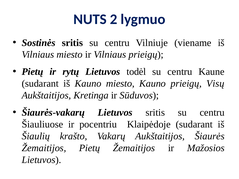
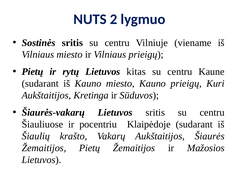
todėl: todėl -> kitas (136, 72)
Visų: Visų -> Kuri (216, 84)
